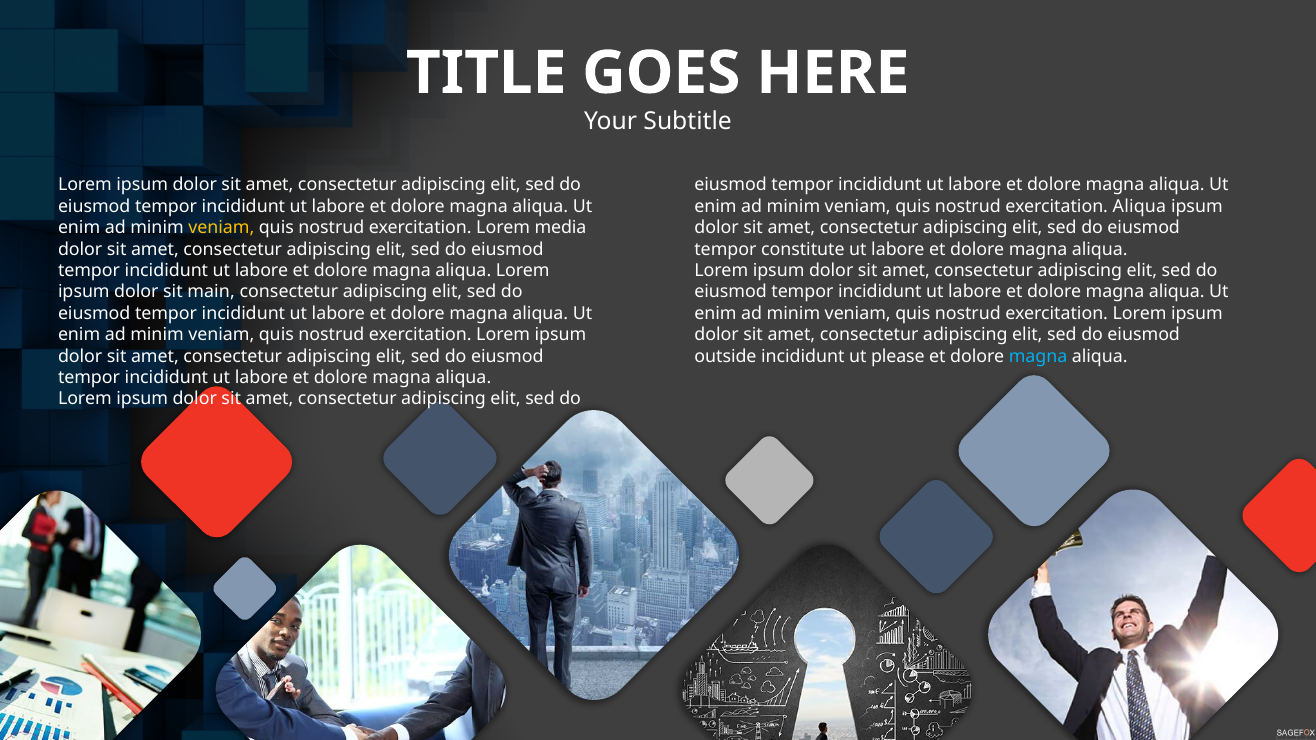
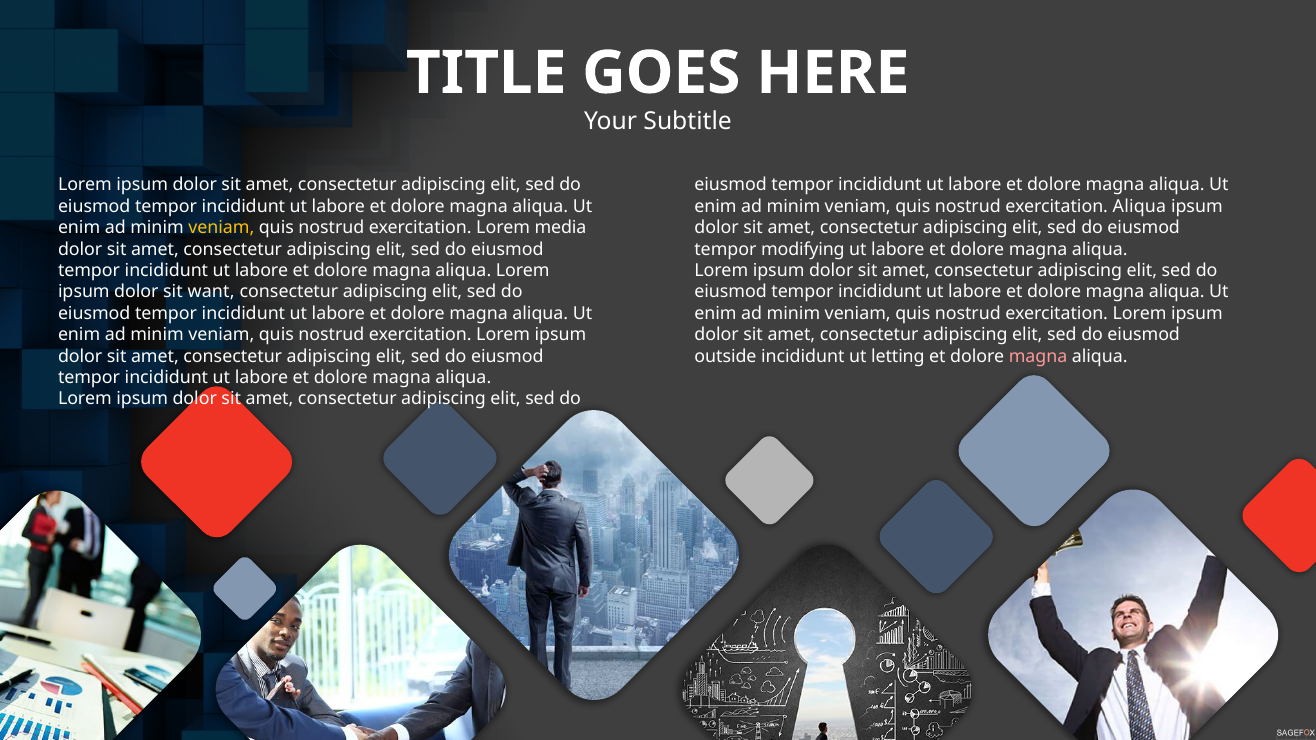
constitute: constitute -> modifying (803, 249)
main: main -> want (211, 292)
please: please -> letting (898, 356)
magna colour: light blue -> pink (1038, 356)
